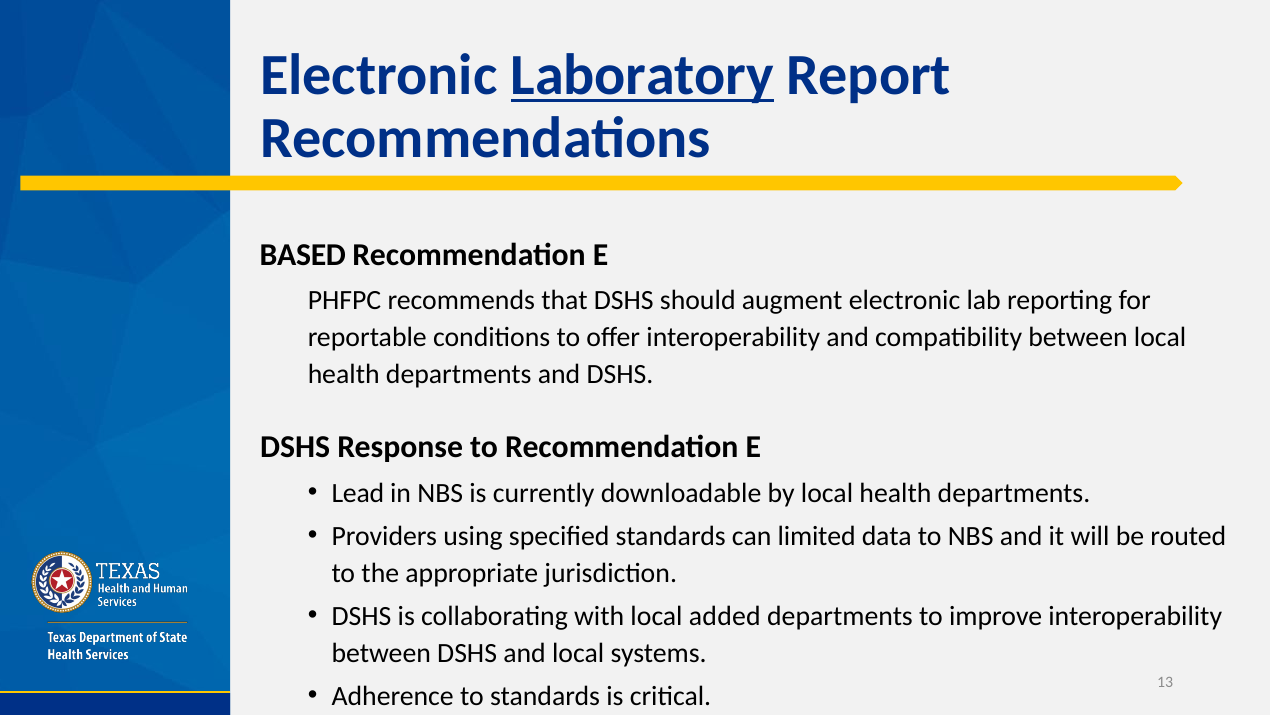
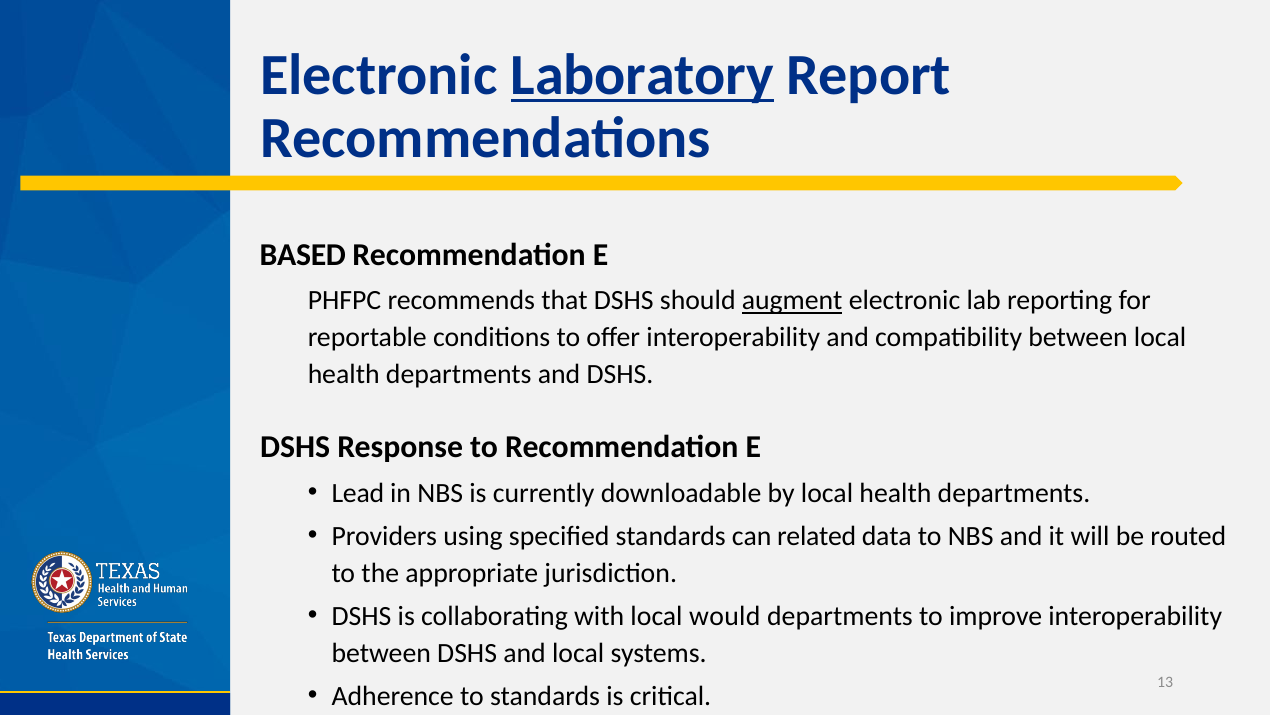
augment underline: none -> present (792, 301)
limited: limited -> related (817, 536)
added: added -> would (725, 616)
